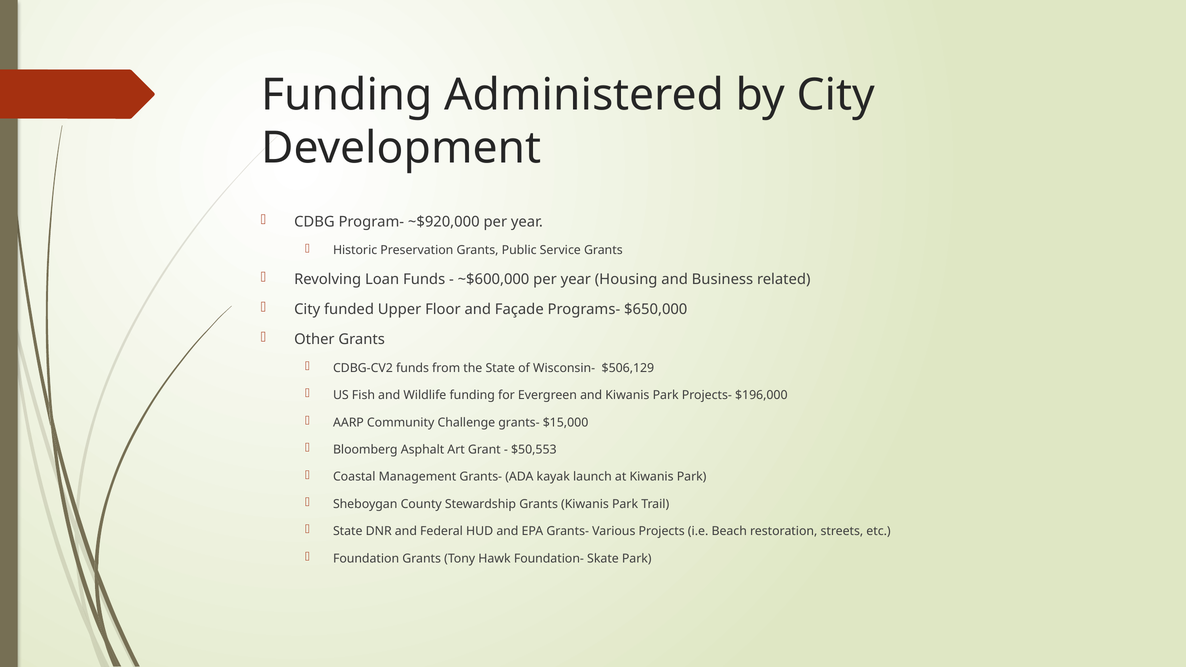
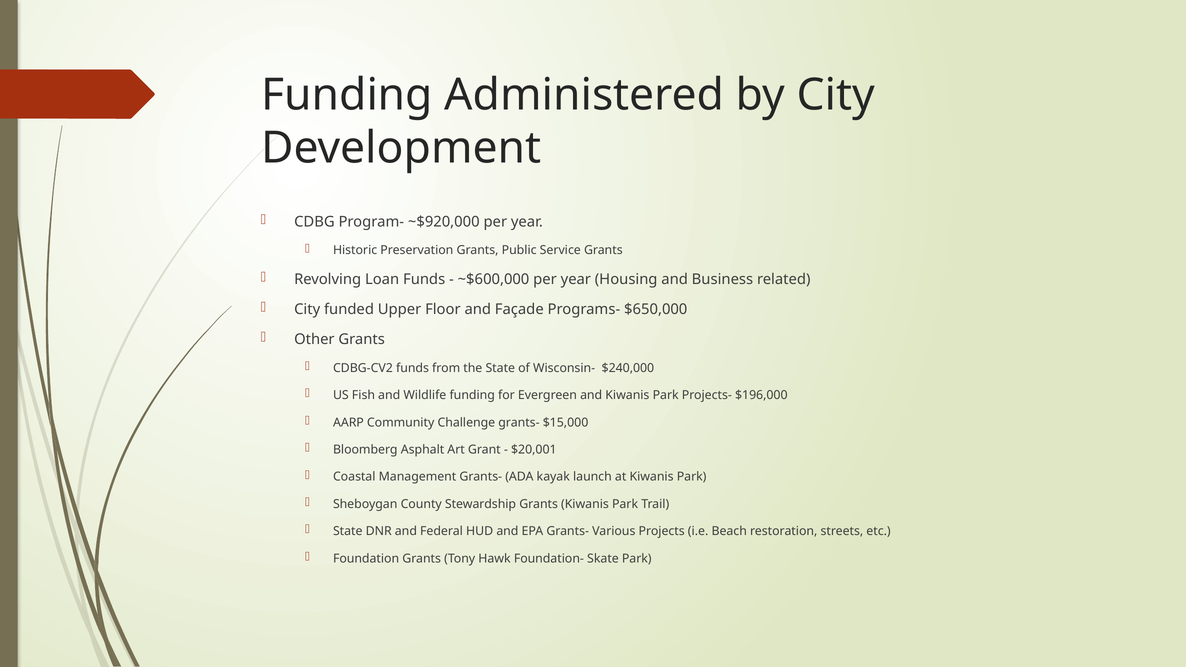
$506,129: $506,129 -> $240,000 (628, 368)
$50,553: $50,553 -> $20,001 (534, 450)
